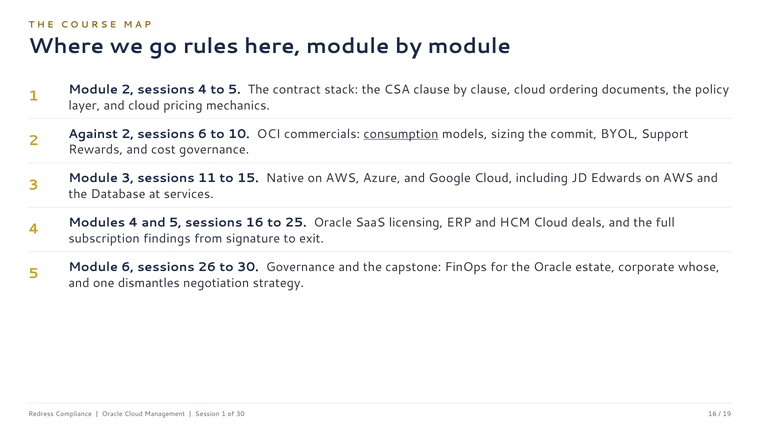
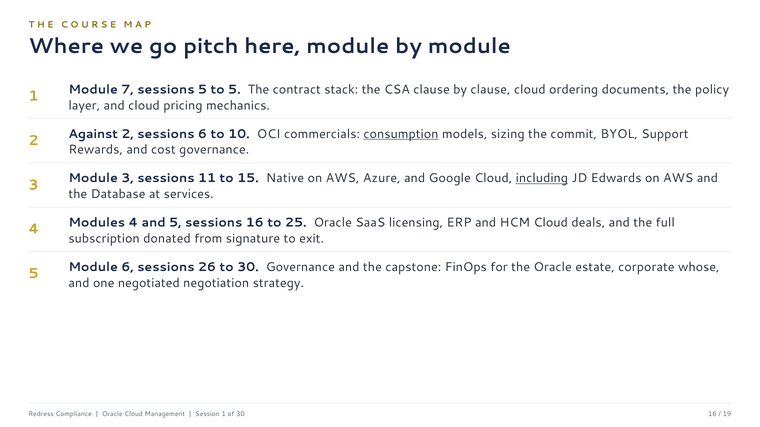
rules: rules -> pitch (211, 46)
Module 2: 2 -> 7 (128, 90)
sessions 4: 4 -> 5 (202, 90)
including underline: none -> present (542, 179)
findings: findings -> donated (167, 239)
dismantles: dismantles -> negotiated (149, 283)
